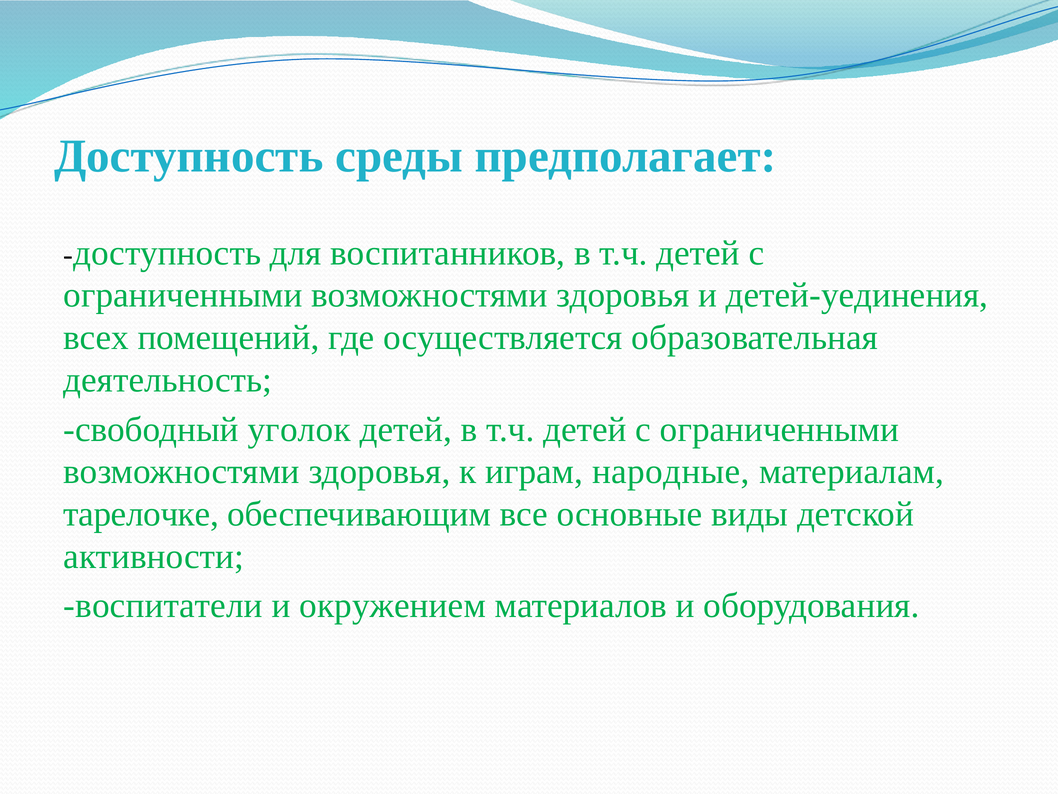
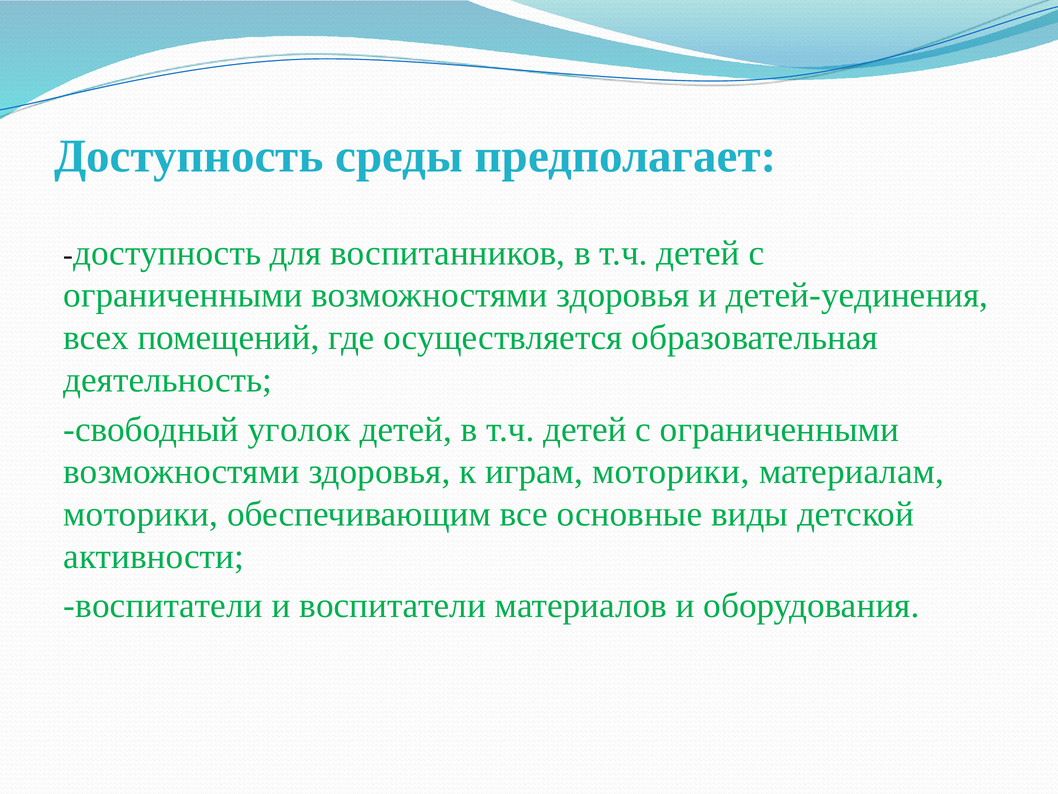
играм народные: народные -> моторики (671, 471)
тарелочке: тарелочке -> моторики (141, 514)
и окружением: окружением -> воспитатели (393, 605)
